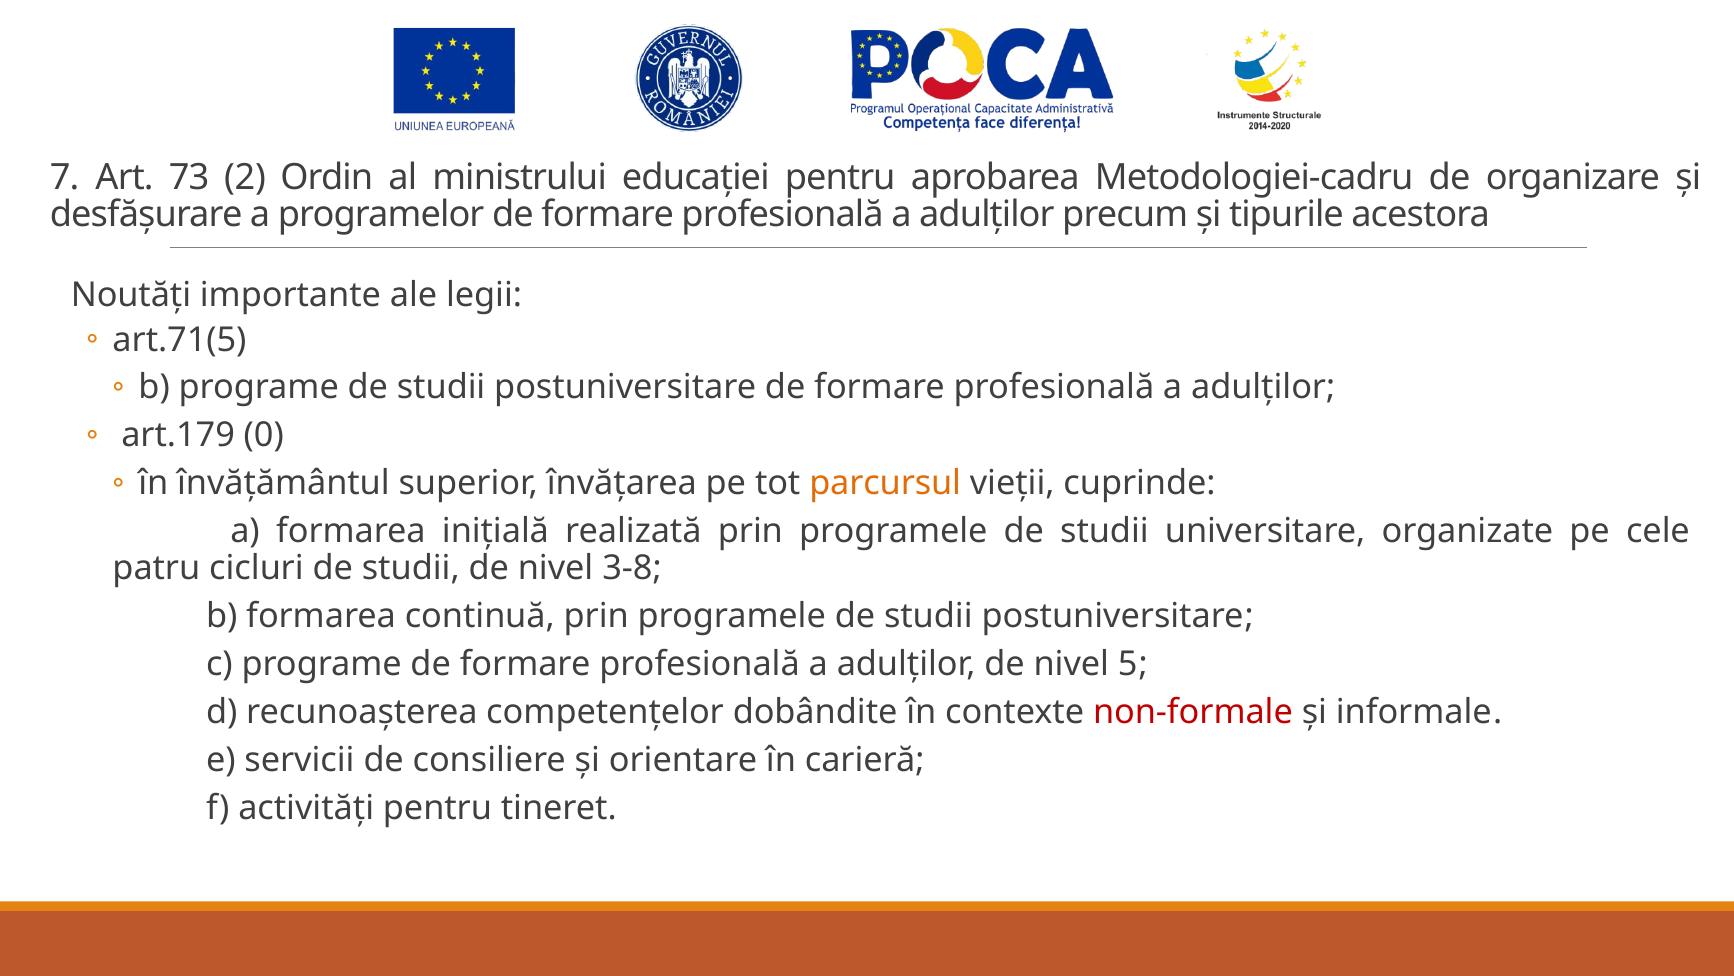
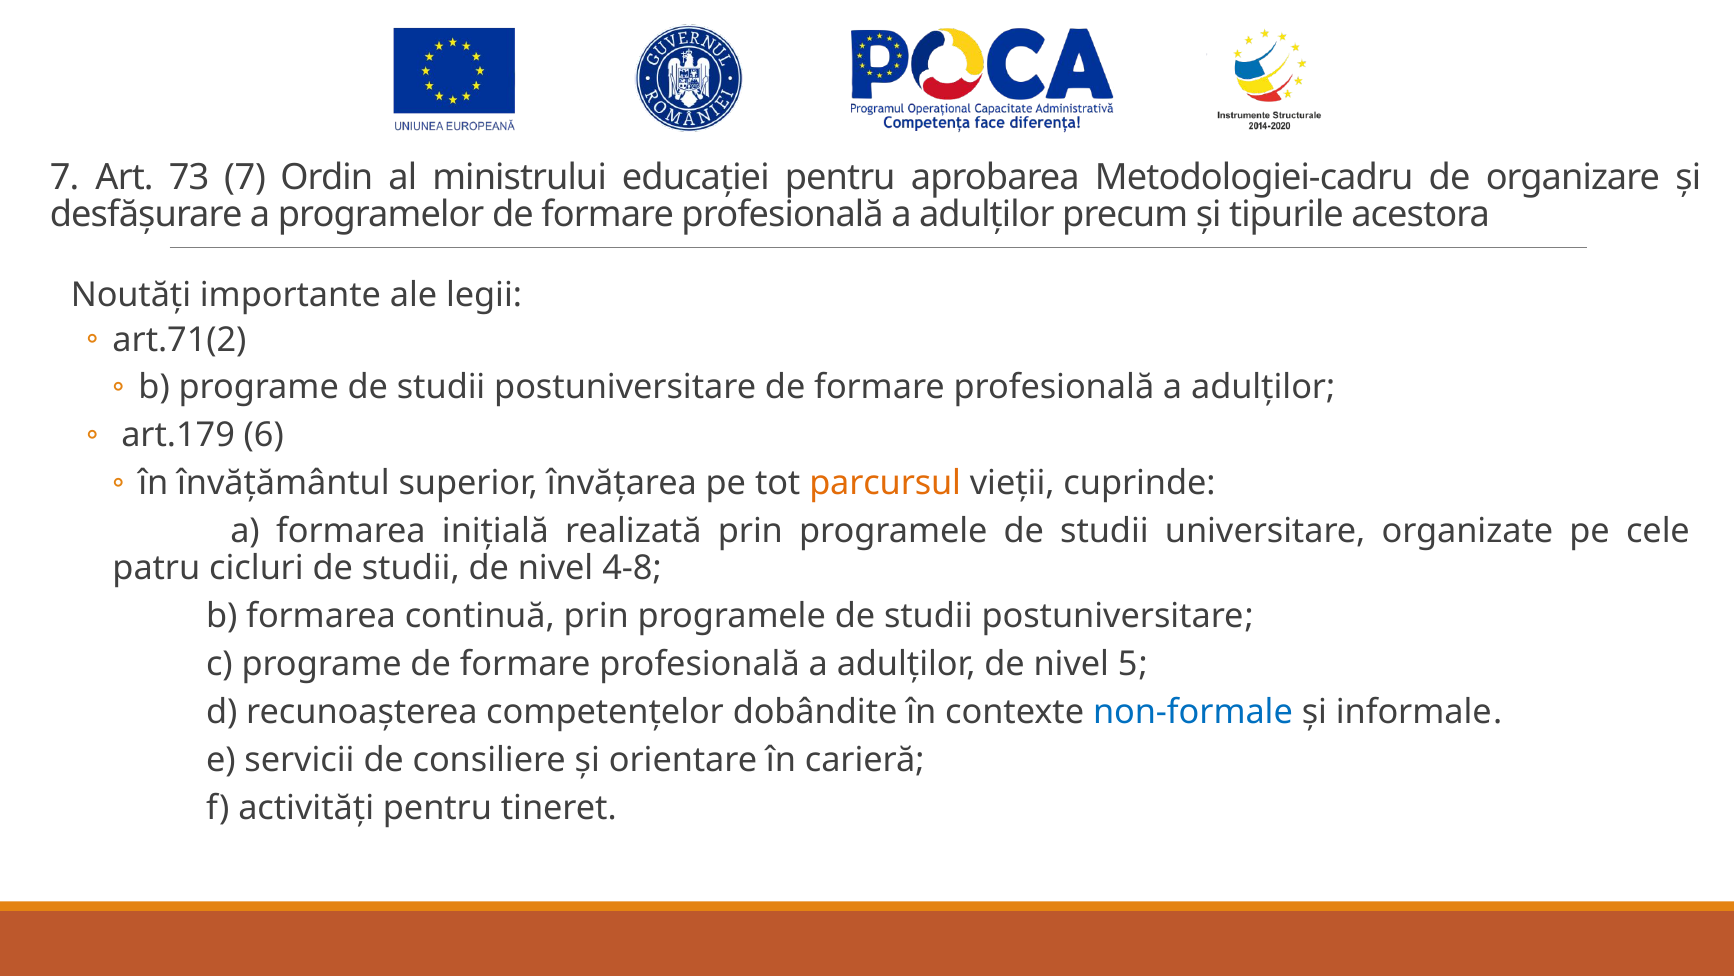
73 2: 2 -> 7 (245, 178)
art.71(5: art.71(5 -> art.71(2 (179, 339)
0: 0 -> 6 (264, 435)
3-8: 3-8 -> 4-8 (632, 568)
non-formale colour: red -> blue (1193, 712)
